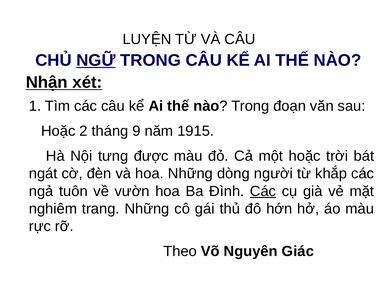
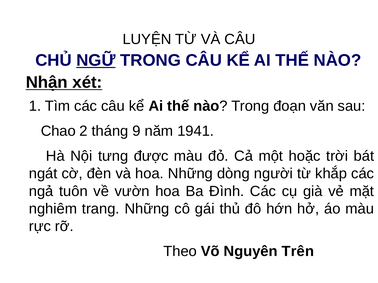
Hoặc: Hoặc -> Chao (58, 131)
1915: 1915 -> 1941 (196, 131)
Các underline: present -> none (263, 191)
Giác: Giác -> Trên (298, 252)
